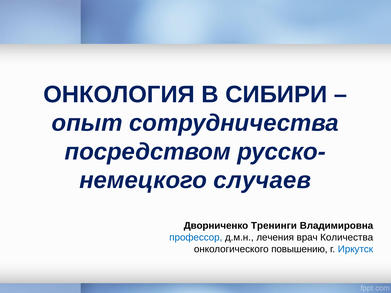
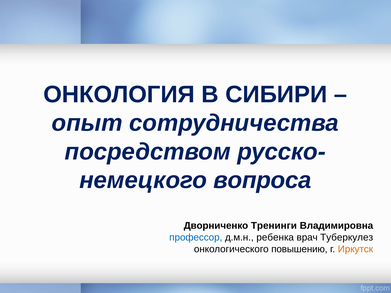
случаев: случаев -> вопроса (262, 181)
лечения: лечения -> ребенка (275, 238)
Количества: Количества -> Туберкулез (347, 238)
Иркутск colour: blue -> orange (355, 249)
